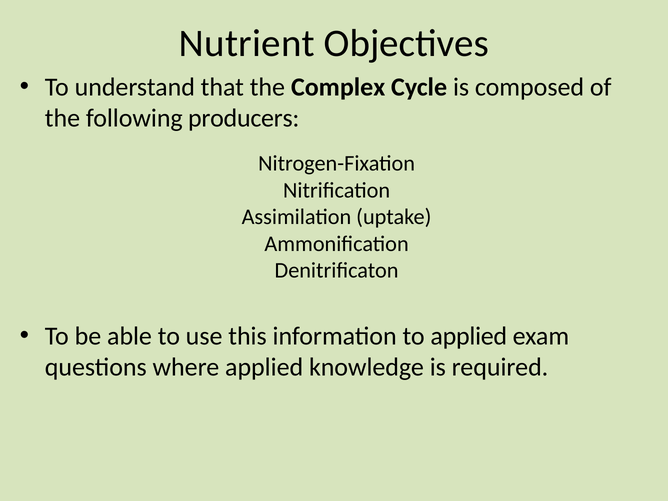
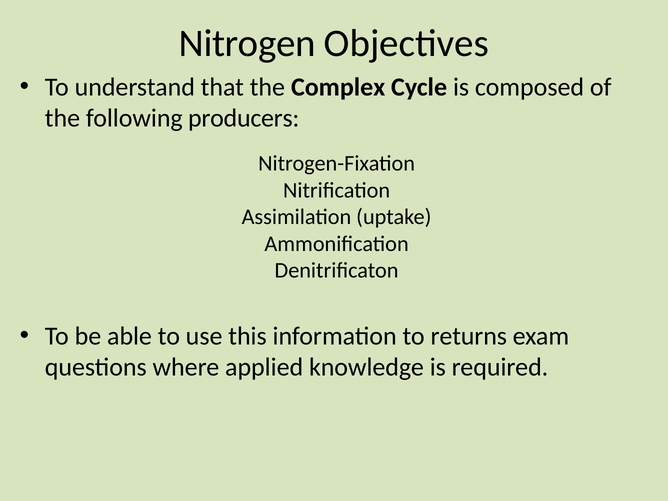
Nutrient: Nutrient -> Nitrogen (247, 43)
to applied: applied -> returns (469, 336)
